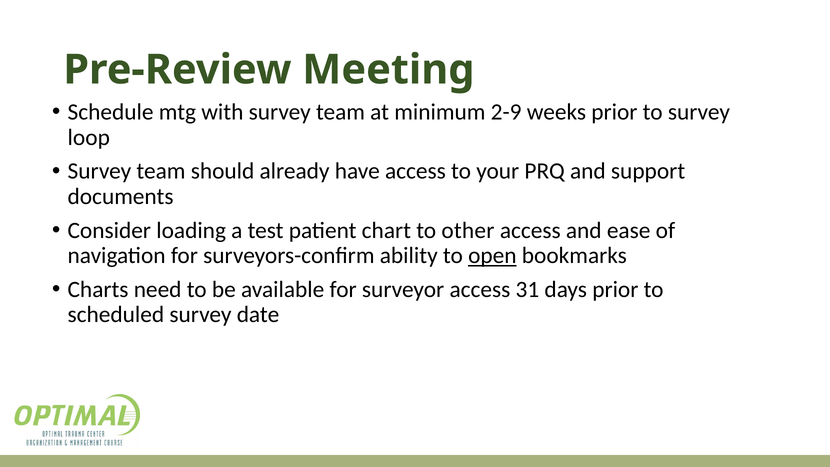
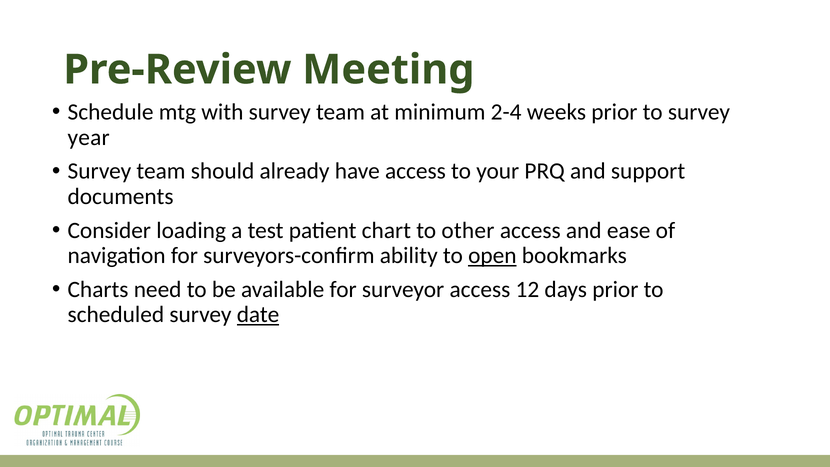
2-9: 2-9 -> 2-4 (506, 112)
loop: loop -> year (89, 137)
31: 31 -> 12 (527, 289)
date underline: none -> present (258, 315)
